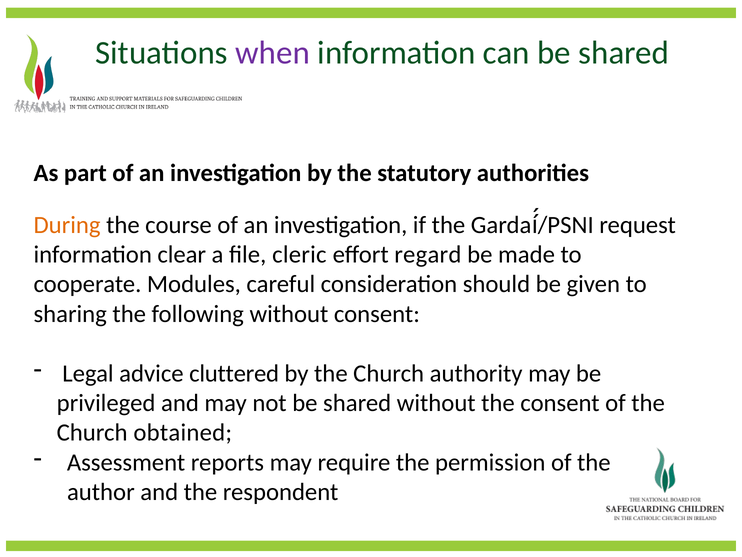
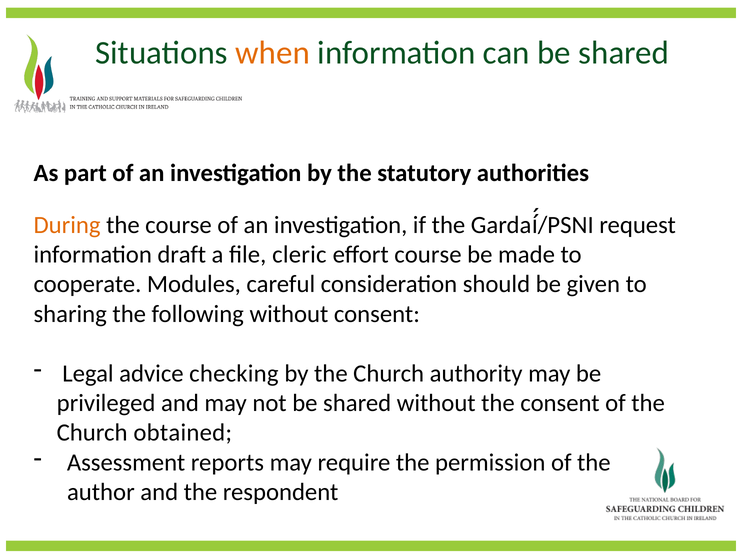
when colour: purple -> orange (273, 53)
clear: clear -> draft (182, 254)
effort regard: regard -> course (428, 254)
cluttered: cluttered -> checking (234, 373)
